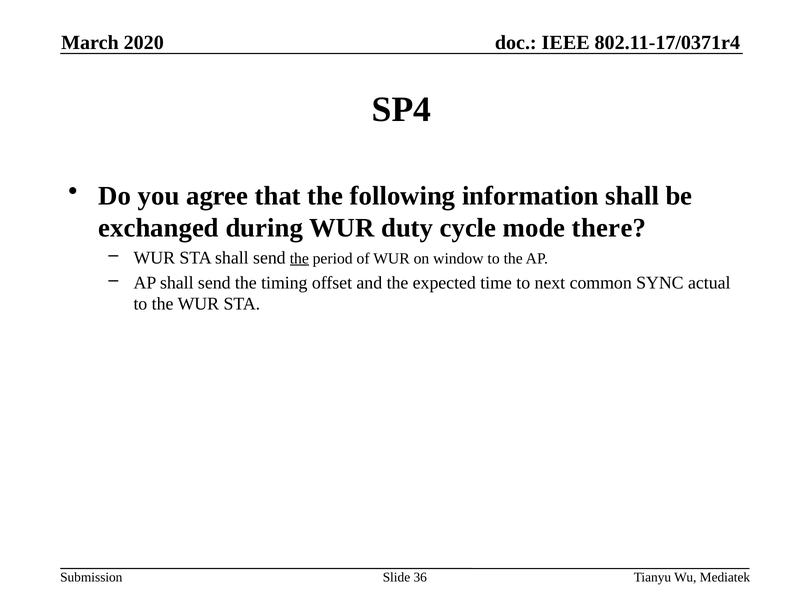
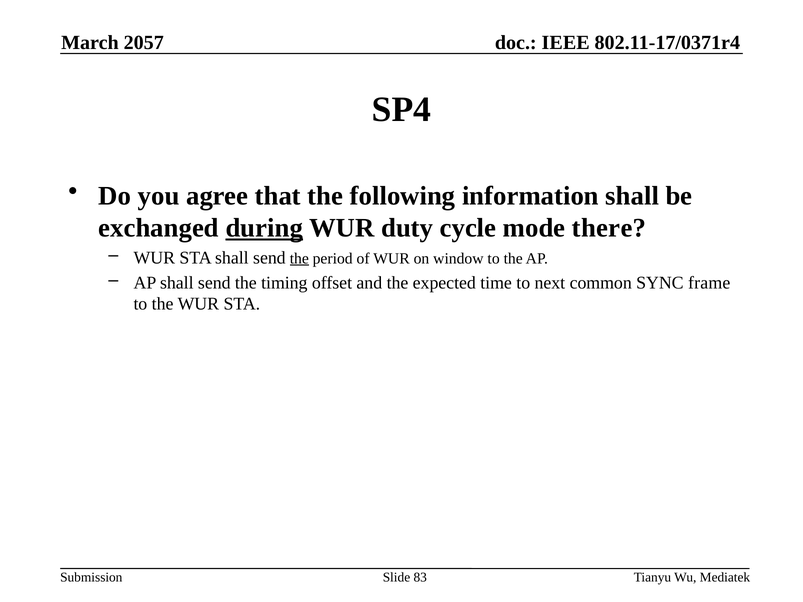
2020: 2020 -> 2057 (144, 43)
during underline: none -> present (264, 228)
actual: actual -> frame (709, 283)
36: 36 -> 83 (420, 578)
